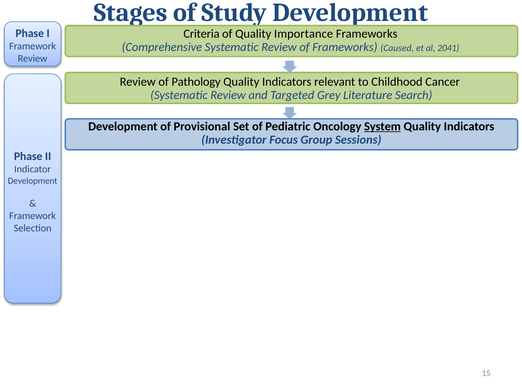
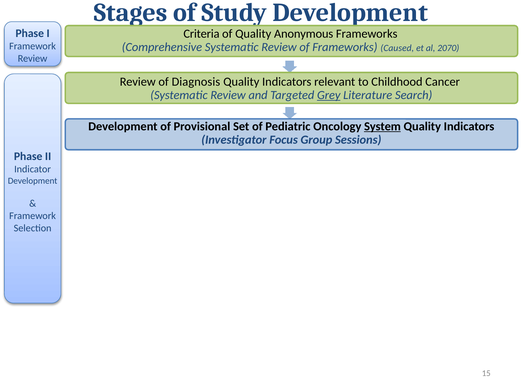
Importance: Importance -> Anonymous (304, 34)
2041: 2041 -> 2070 (448, 48)
Pathology: Pathology -> Diagnosis (196, 82)
Grey underline: none -> present (329, 95)
